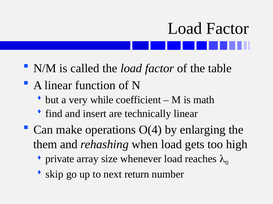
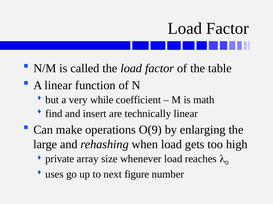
O(4: O(4 -> O(9 (150, 130)
them: them -> large (45, 145)
skip: skip -> uses (54, 175)
return: return -> figure (137, 175)
